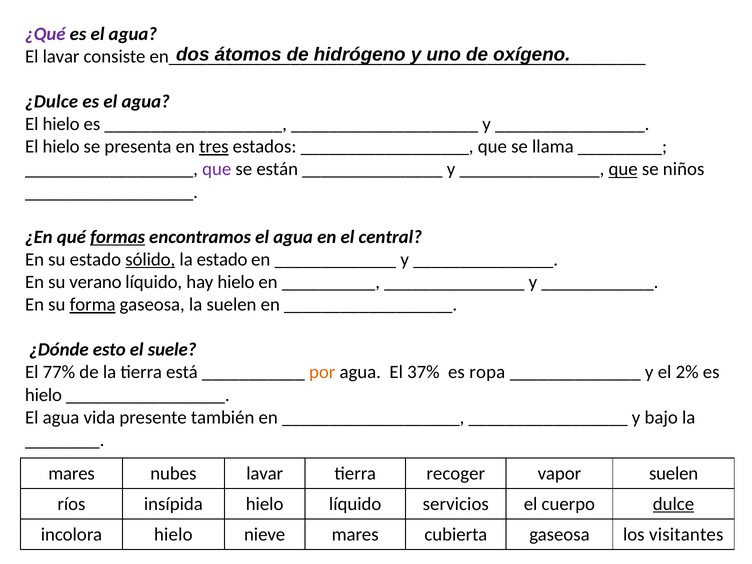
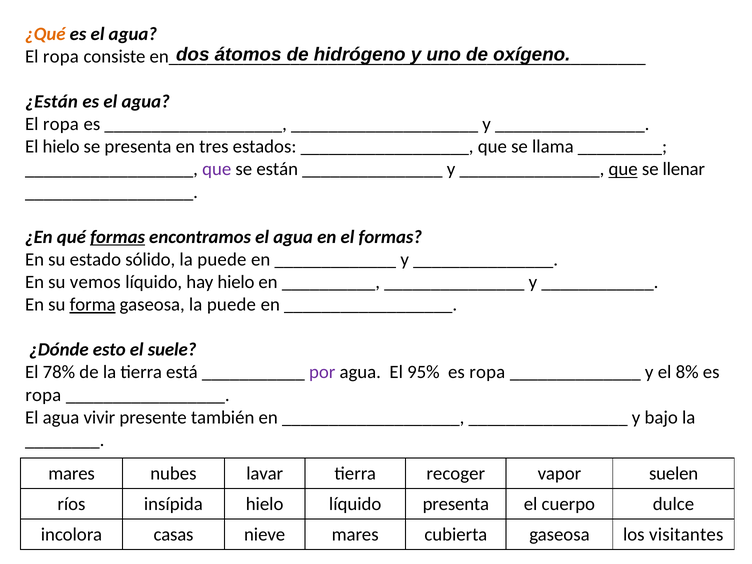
¿Qué colour: purple -> orange (45, 34)
lavar: lavar -> ropa (61, 56)
¿Dulce: ¿Dulce -> ¿Están (52, 102)
hielo: hielo -> ropa (61, 124)
tres underline: present -> none (214, 147)
niños: niños -> llenar (684, 169)
el central: central -> formas (390, 237)
sólido underline: present -> none (150, 259)
estado: estado -> puede (222, 259)
verano: verano -> vemos (95, 282)
gaseosa la suelen: suelen -> puede (231, 305)
77%: 77% -> 78% (59, 372)
por colour: orange -> purple (322, 372)
37%: 37% -> 95% (423, 372)
2%: 2% -> 8% (687, 372)
hielo: hielo -> ropa (43, 395)
vida: vida -> vivir (99, 417)
líquido servicios: servicios -> presenta (456, 504)
dulce underline: present -> none (673, 504)
incolora hielo: hielo -> casas (173, 534)
